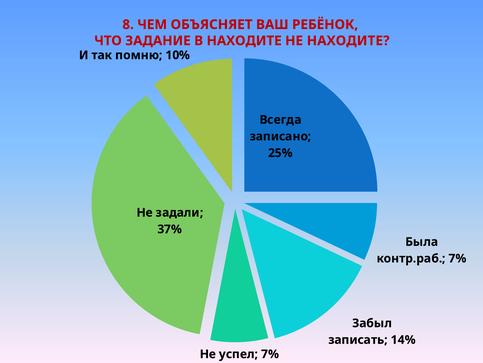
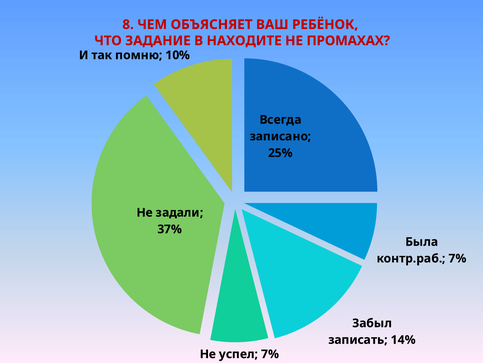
НЕ НАХОДИТЕ: НАХОДИТЕ -> ПРОМАХАХ (348, 41)
